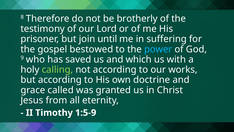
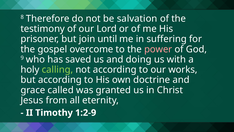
brotherly: brotherly -> salvation (137, 19)
bestowed: bestowed -> overcome (91, 49)
power colour: light blue -> pink (158, 49)
which: which -> doing (139, 59)
1:5-9: 1:5-9 -> 1:2-9 (86, 112)
